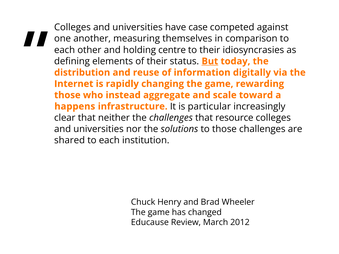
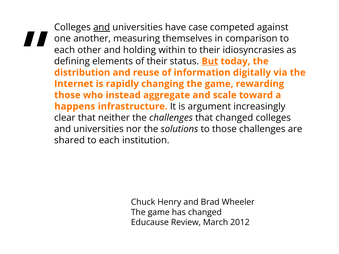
and underline: none -> present (102, 27)
centre: centre -> within (172, 50)
particular: particular -> argument (209, 107)
that resource: resource -> changed (234, 118)
